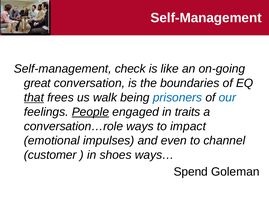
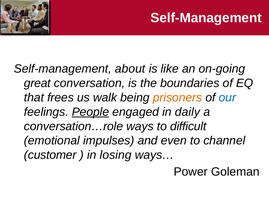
check: check -> about (130, 69)
that underline: present -> none (34, 97)
prisoners colour: blue -> orange (178, 97)
traits: traits -> daily (187, 112)
impact: impact -> difficult (188, 126)
shoes: shoes -> losing (116, 155)
Spend: Spend -> Power (191, 172)
